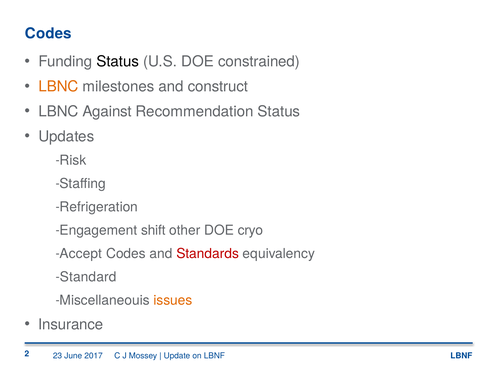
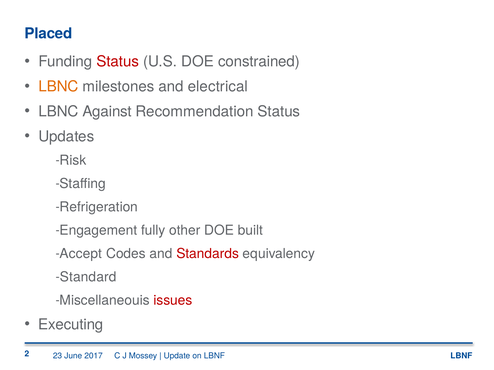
Codes: Codes -> Placed (48, 33)
Status colour: black -> red (118, 62)
construct: construct -> electrical (218, 87)
shift: shift -> fully (153, 231)
cryo: cryo -> built (250, 231)
issues colour: orange -> red (173, 301)
Insurance: Insurance -> Executing (71, 325)
